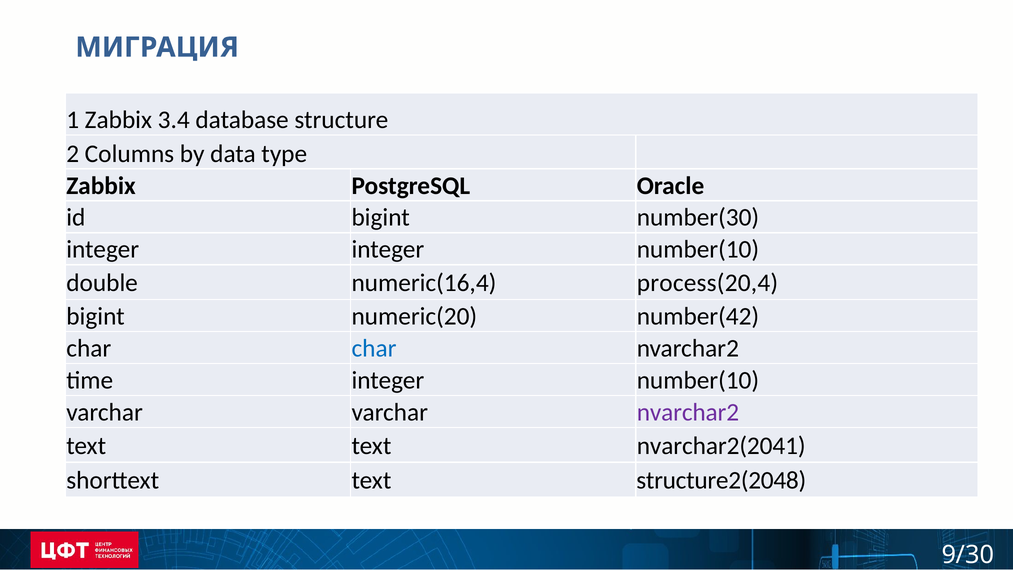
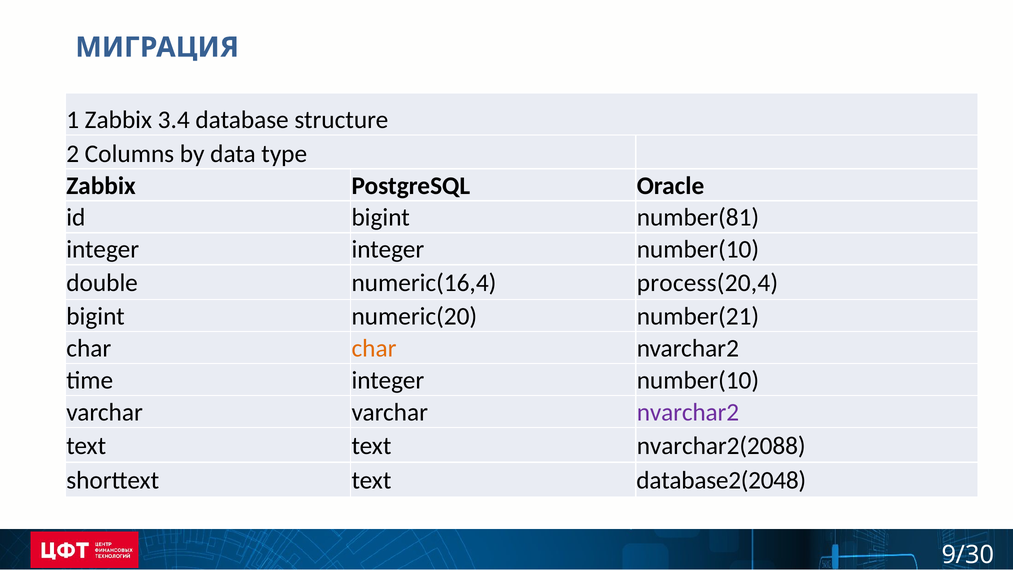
number(30: number(30 -> number(81 (698, 218)
number(42: number(42 -> number(21 (698, 316)
char colour: blue -> orange (374, 348)
nvarchar2(2041: nvarchar2(2041 -> nvarchar2(2088 (721, 446)
structure2(2048: structure2(2048 -> database2(2048 (721, 480)
